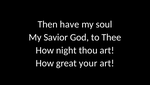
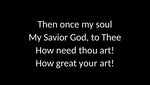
have: have -> once (70, 24)
night: night -> need (66, 50)
